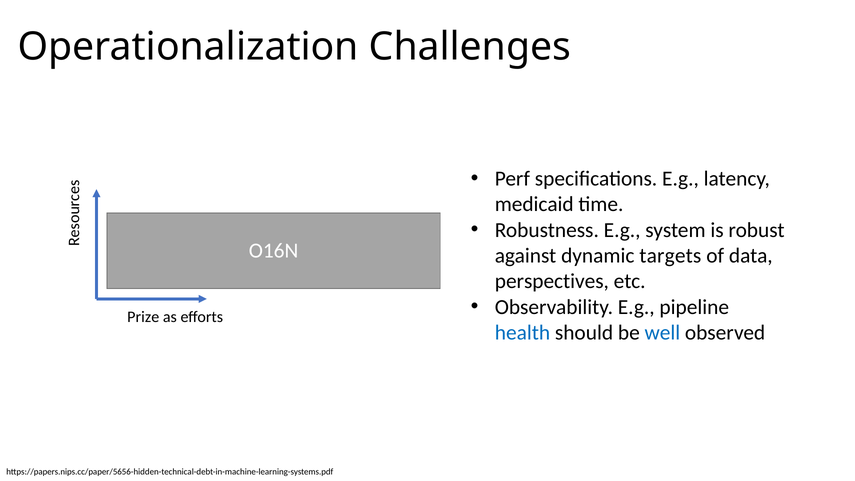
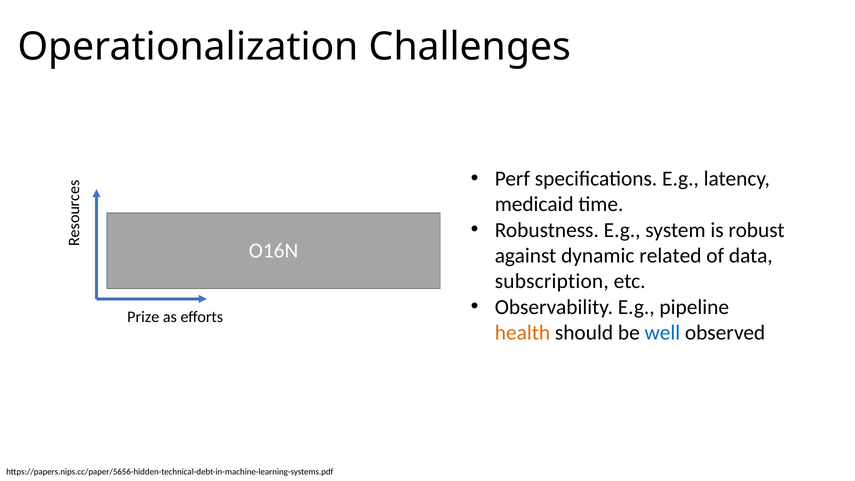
targets: targets -> related (670, 256)
perspectives: perspectives -> subscription (552, 281)
health colour: blue -> orange (522, 333)
